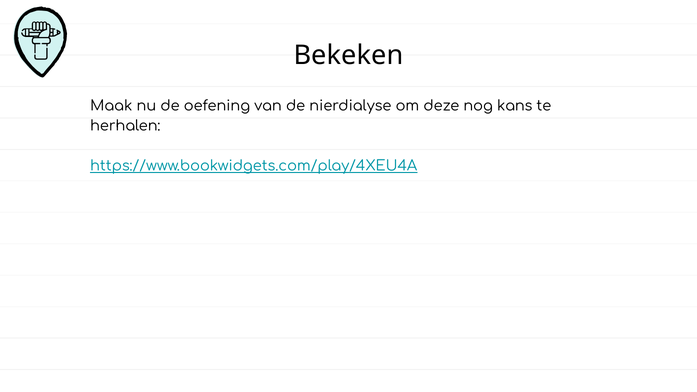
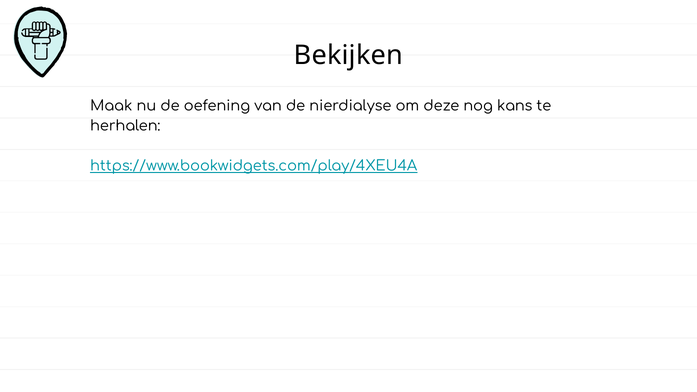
Bekeken: Bekeken -> Bekijken (348, 55)
